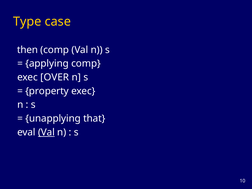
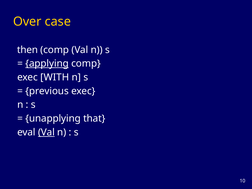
Type: Type -> Over (27, 21)
applying underline: none -> present (47, 64)
OVER: OVER -> WITH (55, 77)
property: property -> previous (47, 91)
